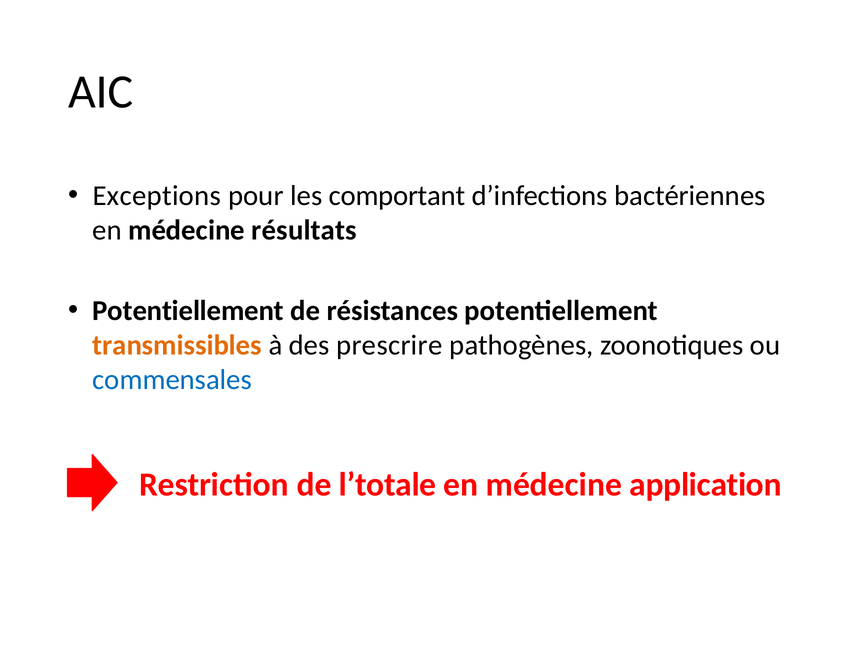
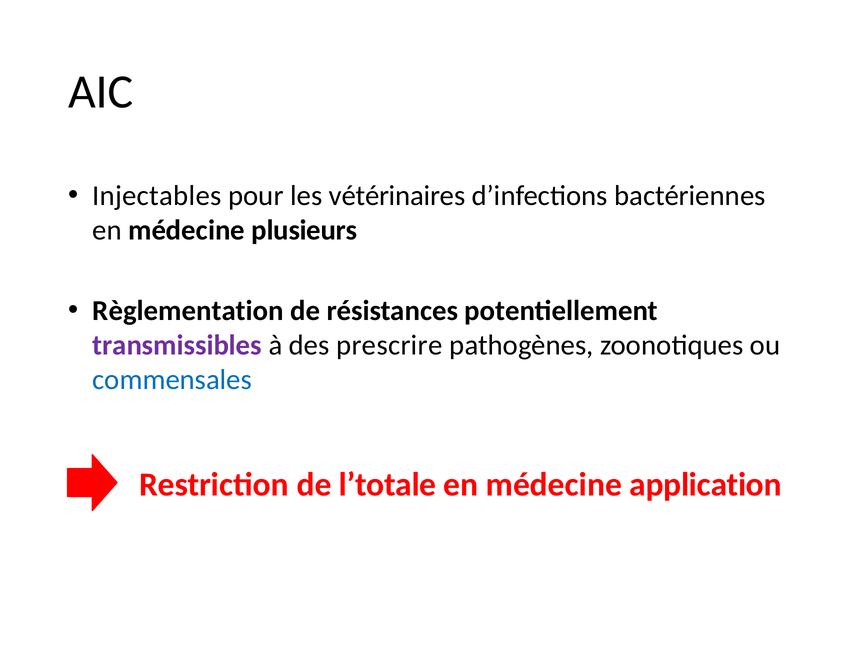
Exceptions: Exceptions -> Injectables (157, 196)
comportant: comportant -> vétérinaires (397, 196)
résultats: résultats -> plusieurs (304, 230)
Potentiellement: Potentiellement -> Règlementation (188, 311)
transmissibles colour: orange -> purple (177, 345)
